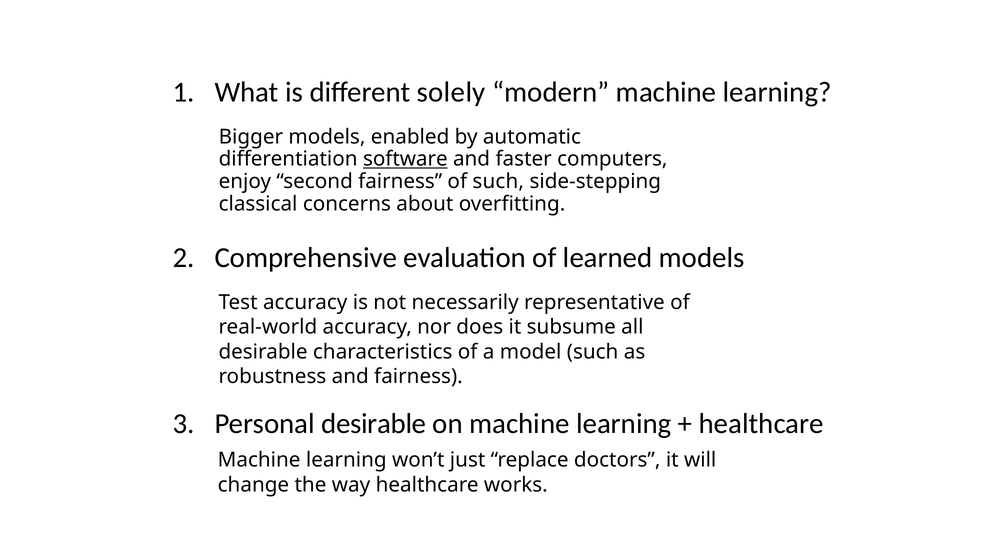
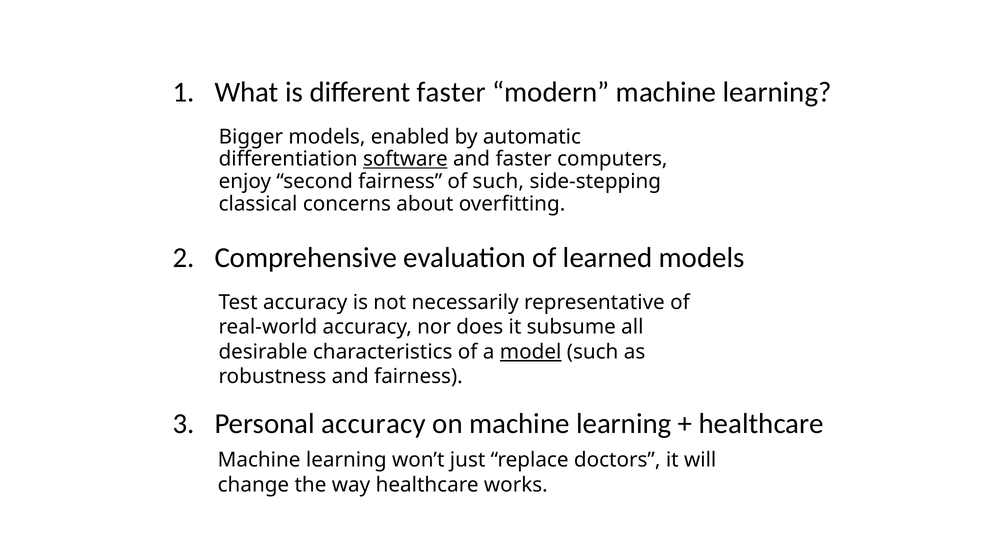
different solely: solely -> faster (451, 92)
model underline: none -> present (531, 352)
Personal desirable: desirable -> accuracy (373, 424)
